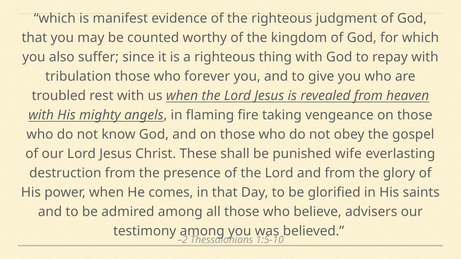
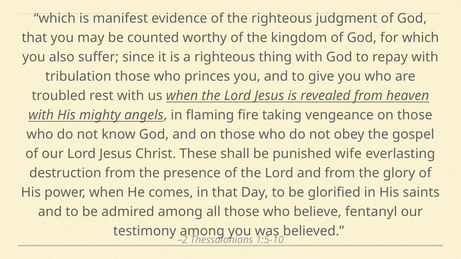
forever: forever -> princes (207, 77)
advisers: advisers -> fentanyl (371, 212)
